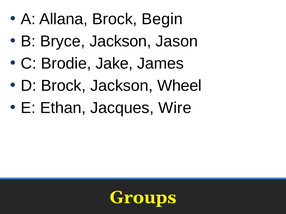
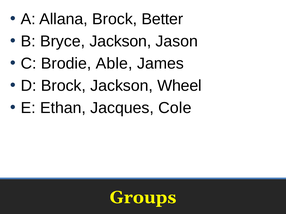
Begin: Begin -> Better (162, 19)
Jake: Jake -> Able (114, 64)
Wire: Wire -> Cole (175, 108)
